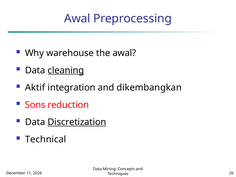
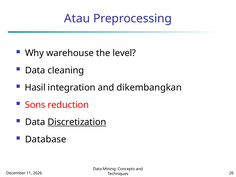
Awal: Awal -> Atau (77, 19)
the awal: awal -> level (124, 53)
cleaning underline: present -> none (66, 70)
Aktif: Aktif -> Hasil (35, 88)
Technical: Technical -> Database (46, 139)
